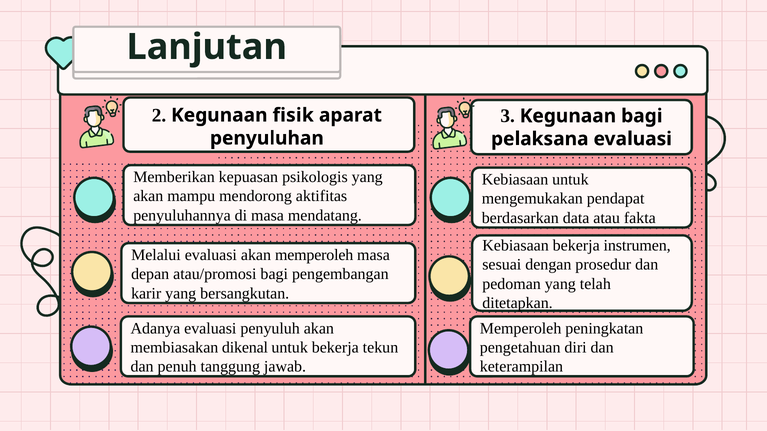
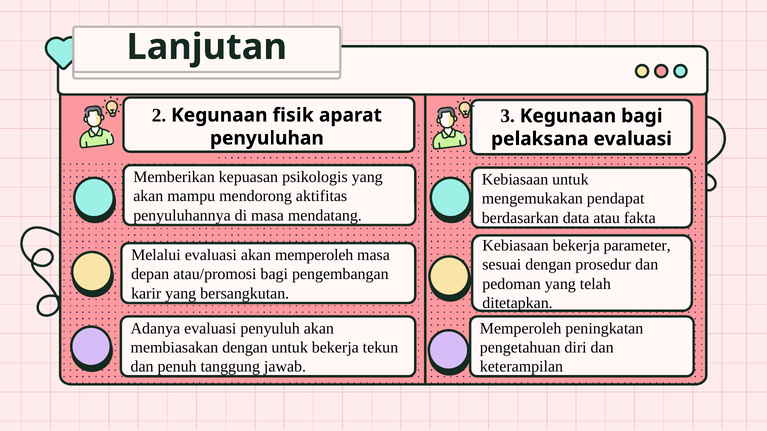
instrumen: instrumen -> parameter (637, 246)
membiasakan dikenal: dikenal -> dengan (245, 348)
